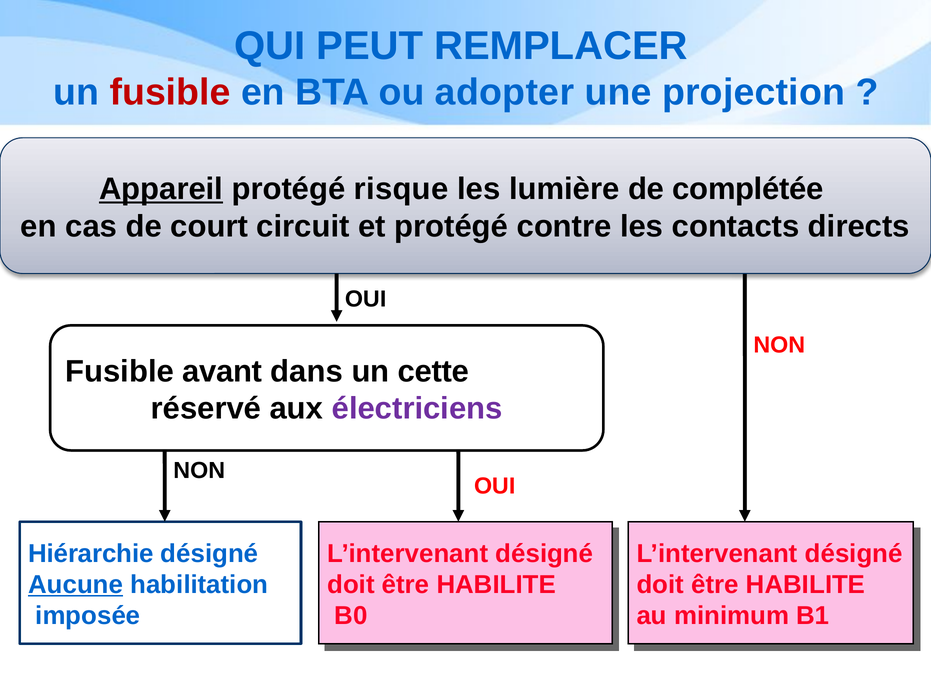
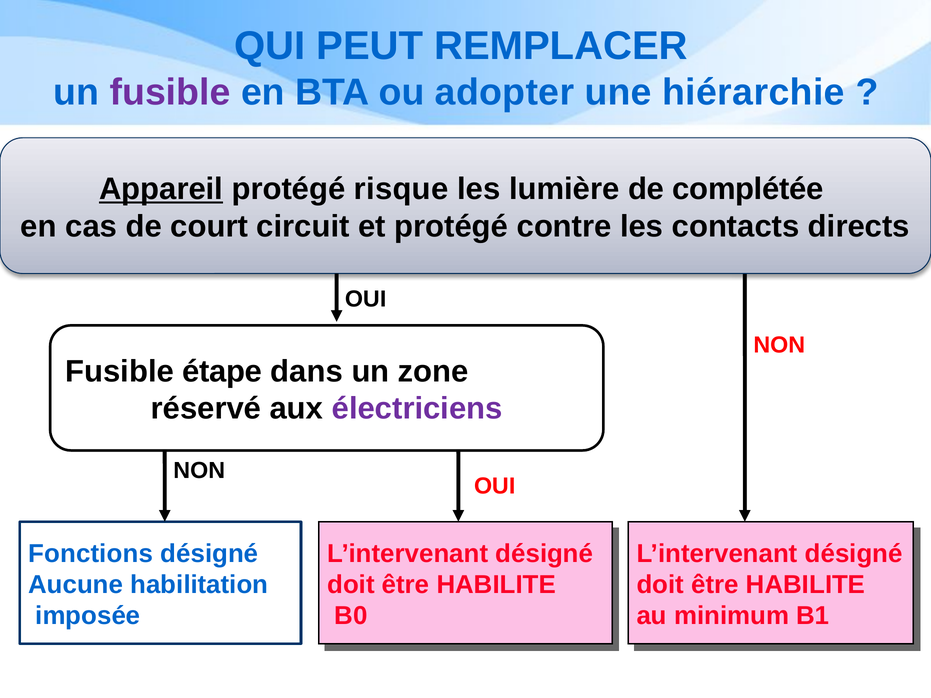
fusible colour: red -> purple (170, 92)
projection: projection -> hiérarchie (753, 92)
avant: avant -> étape (222, 372)
cette: cette -> zone (433, 372)
Hiérarchie: Hiérarchie -> Fonctions (91, 554)
Aucune underline: present -> none (76, 585)
